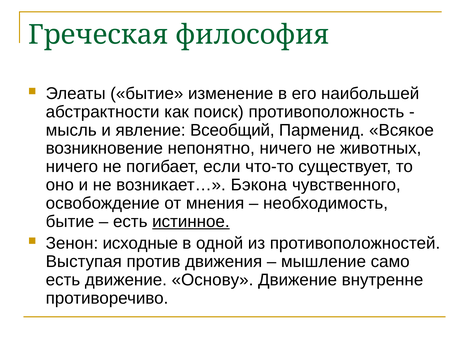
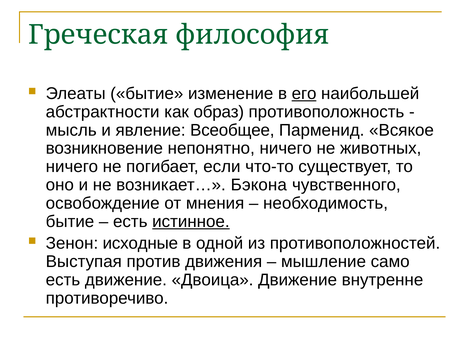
его underline: none -> present (304, 93)
поиск: поиск -> образ (219, 112)
Всеобщий: Всеобщий -> Всеобщее (232, 130)
Основу: Основу -> Двоица (213, 280)
